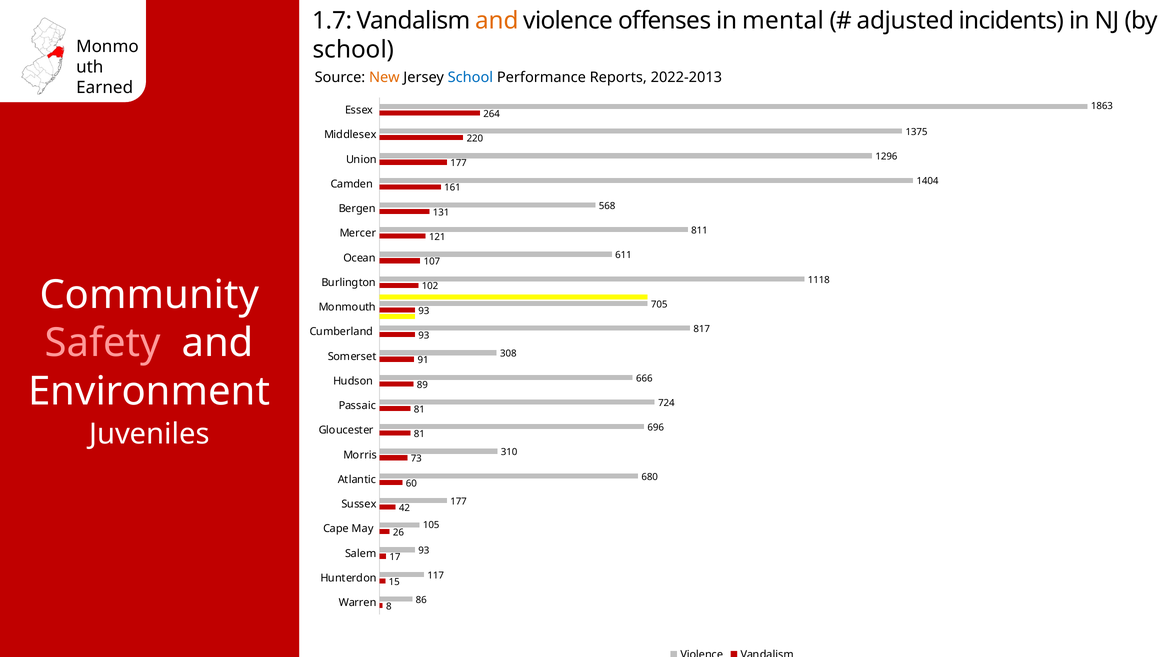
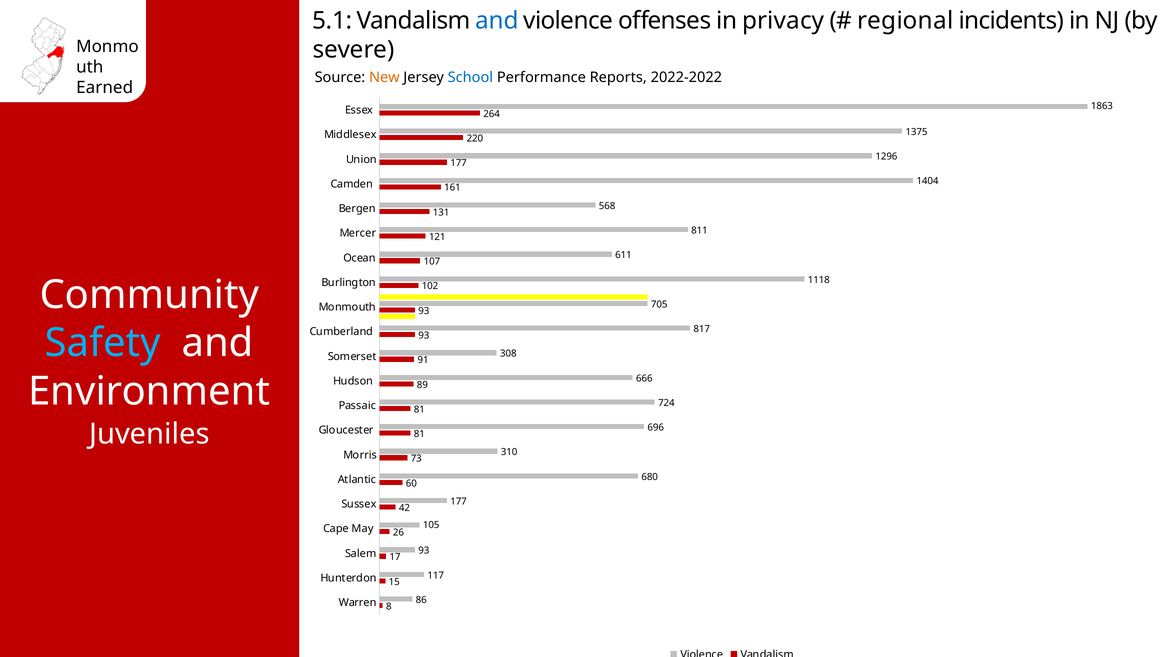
1.7: 1.7 -> 5.1 (332, 21)
and colour: orange -> blue (497, 21)
mental: mental -> privacy (783, 21)
adjusted: adjusted -> regional (905, 21)
school: school -> severe (354, 50)
2022-2013: 2022-2013 -> 2022-2022 (686, 77)
Safety colour: pink -> light blue (103, 343)
